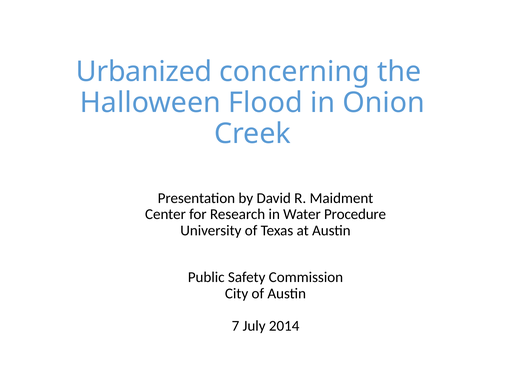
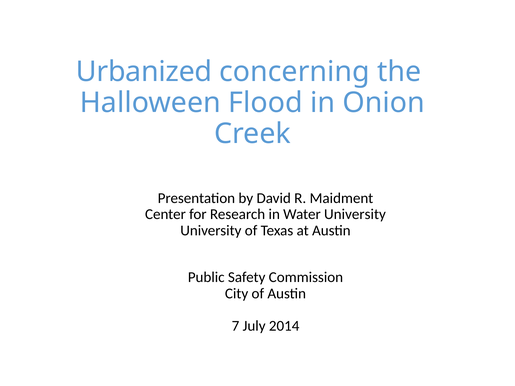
Water Procedure: Procedure -> University (355, 214)
